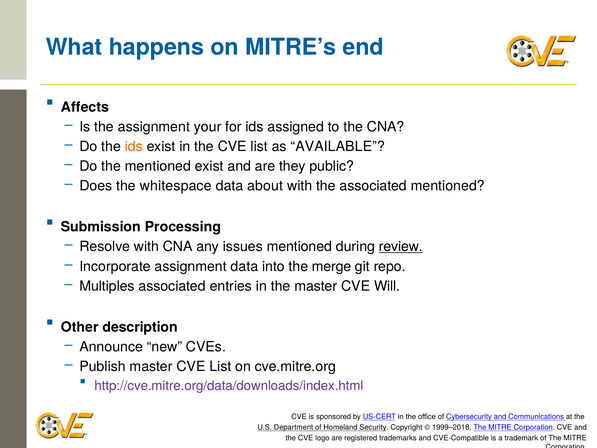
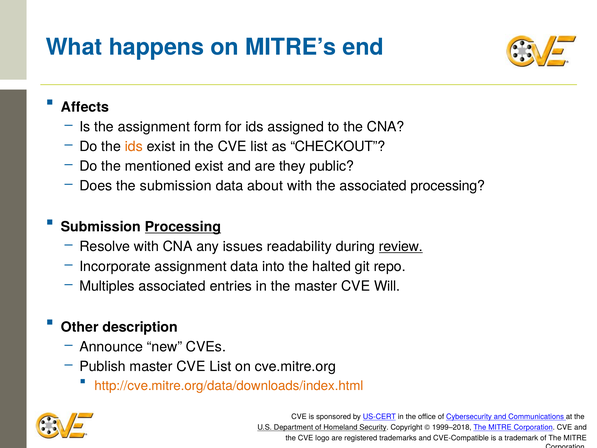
your: your -> form (208, 127)
AVAILABLE: AVAILABLE -> CHECKOUT (338, 146)
the whitespace: whitespace -> submission (176, 186)
associated mentioned: mentioned -> processing (448, 186)
Processing underline: none -> present (183, 227)
issues mentioned: mentioned -> readability (299, 247)
merge: merge -> halted (332, 266)
http://cve.mitre.org/data/downloads/index.html colour: purple -> orange (229, 386)
